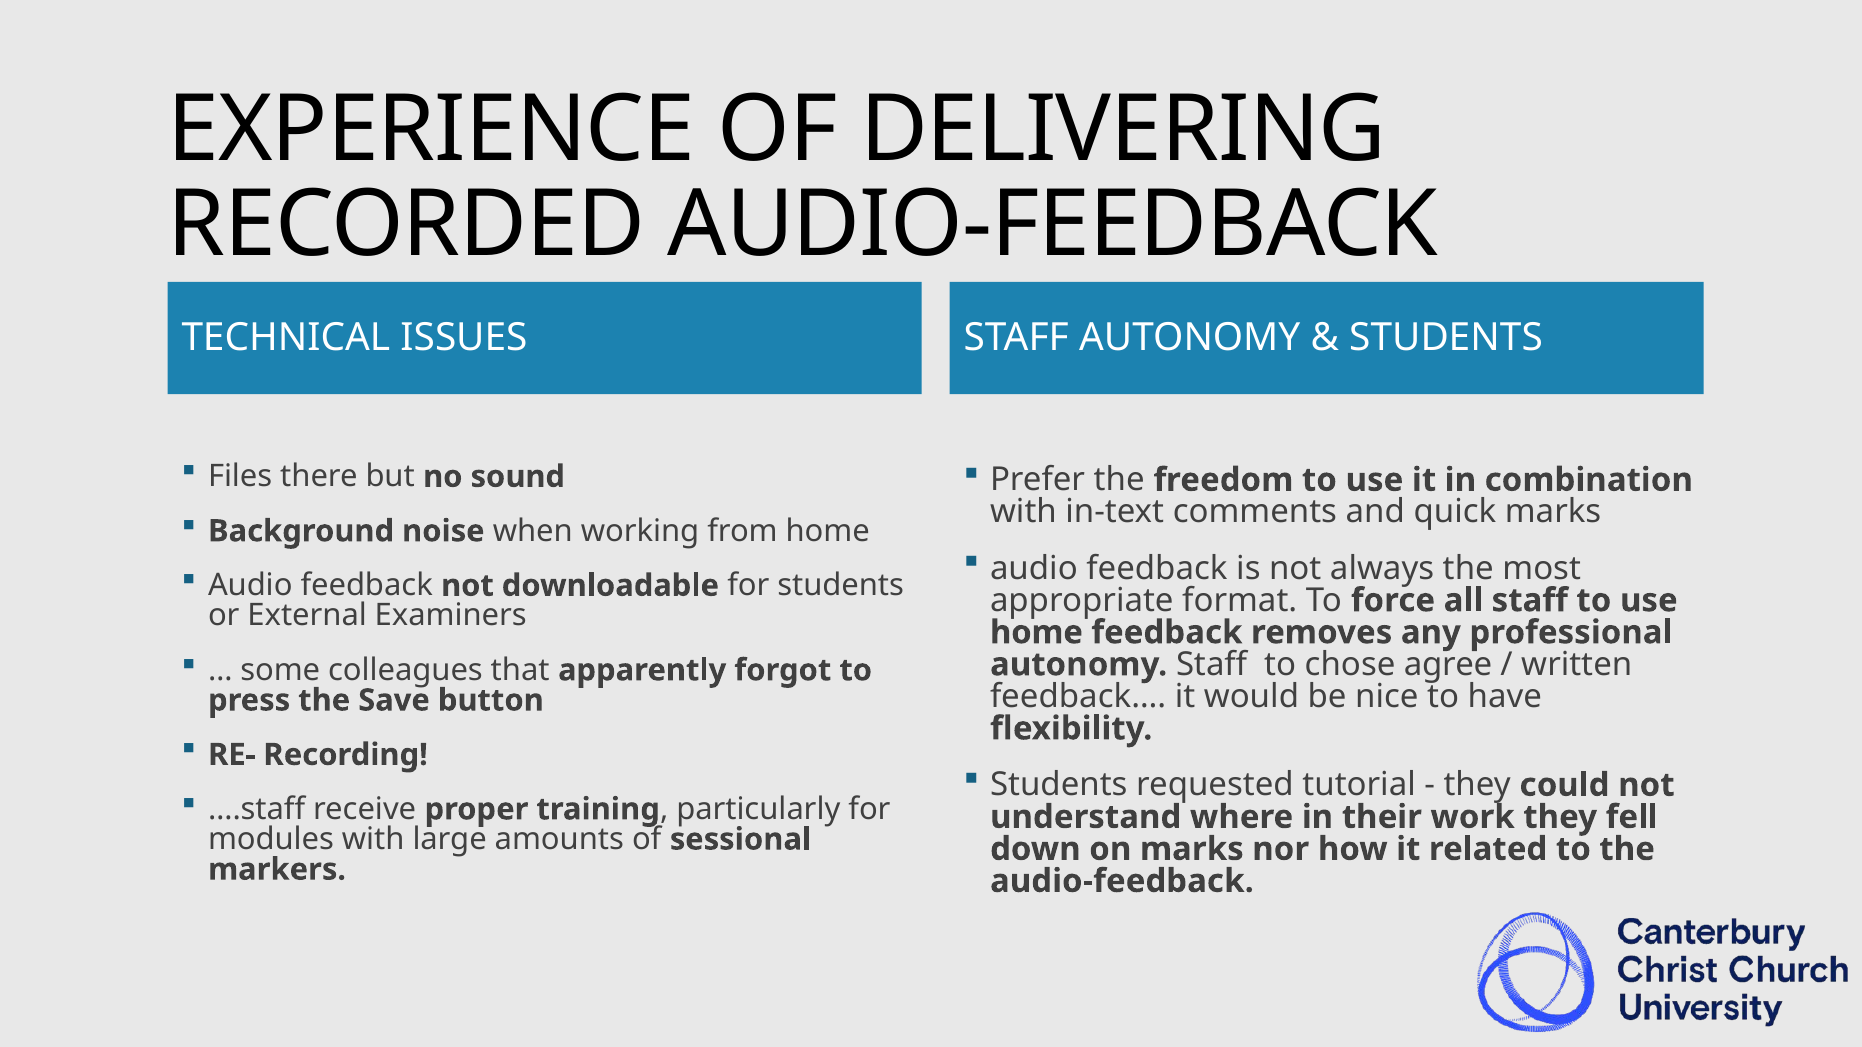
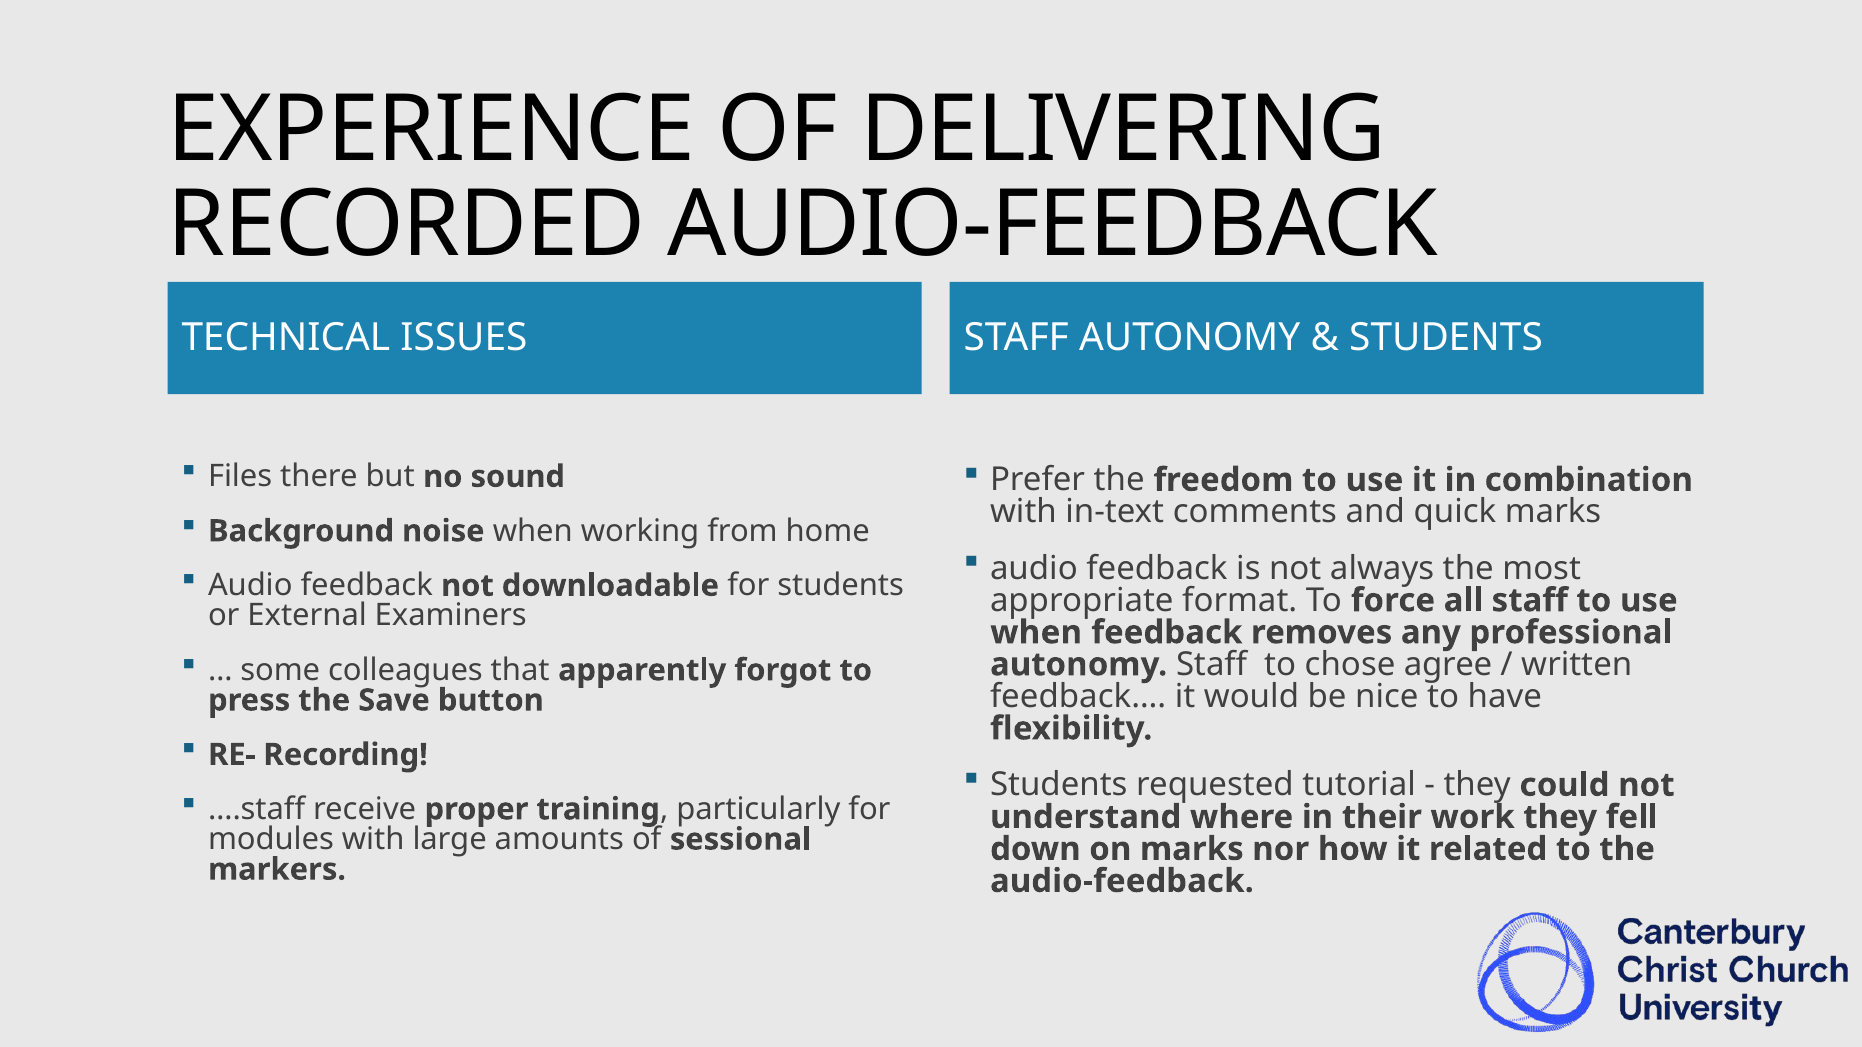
home: home -> when (1036, 633)
